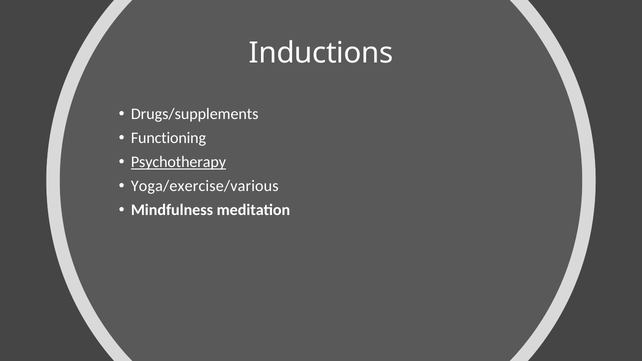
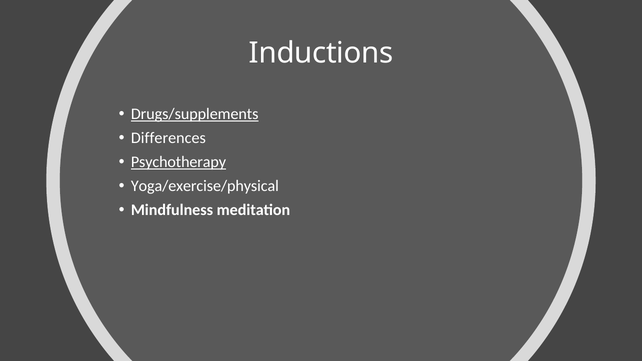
Drugs/supplements underline: none -> present (195, 114)
Functioning: Functioning -> Differences (168, 138)
Yoga/exercise/various: Yoga/exercise/various -> Yoga/exercise/physical (205, 186)
